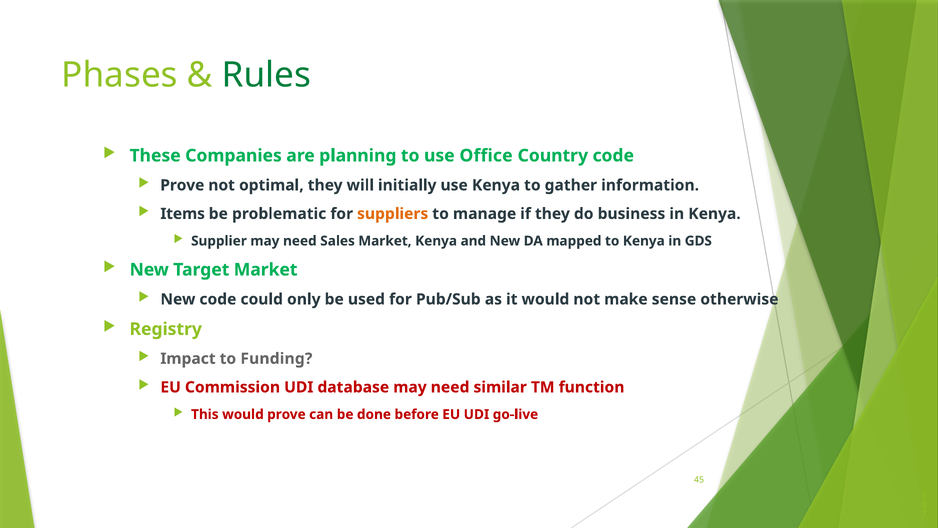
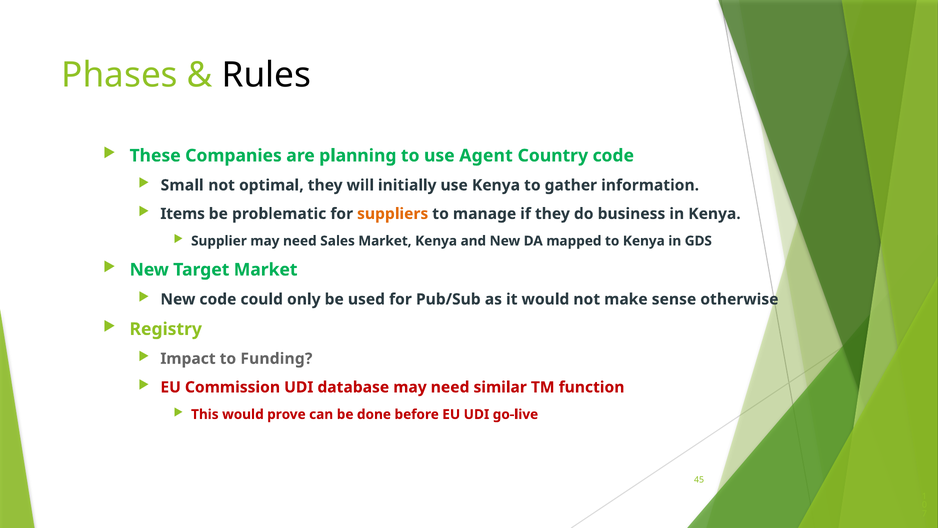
Rules colour: green -> black (266, 75)
Office: Office -> Agent (486, 156)
Prove: Prove -> Small (182, 185)
